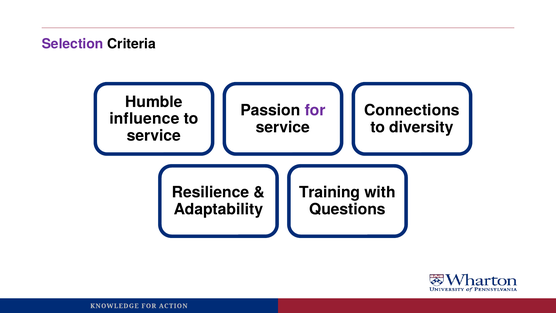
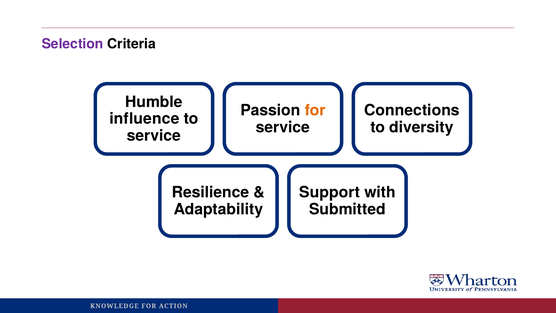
for colour: purple -> orange (315, 110)
Training: Training -> Support (330, 192)
Questions: Questions -> Submitted (347, 209)
